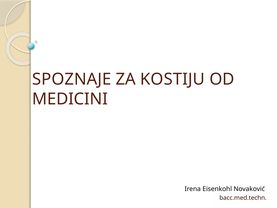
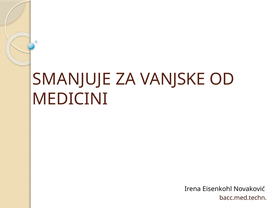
SPOZNAJE: SPOZNAJE -> SMANJUJE (72, 79)
KOSTIJU: KOSTIJU -> VANJSKE (173, 79)
